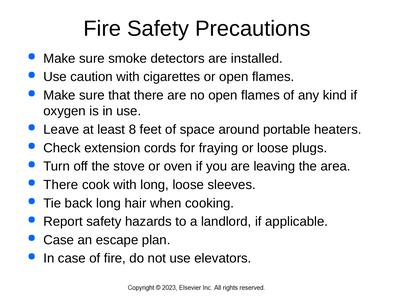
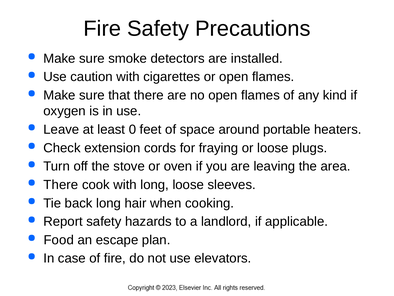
8: 8 -> 0 (132, 129)
Case: Case -> Food (59, 240)
